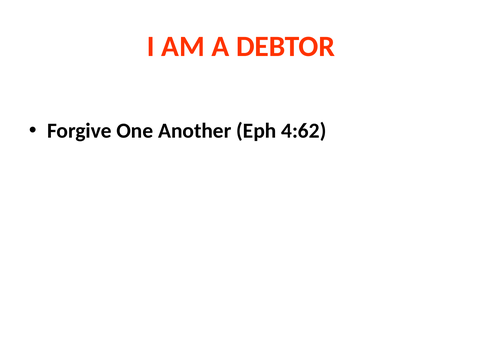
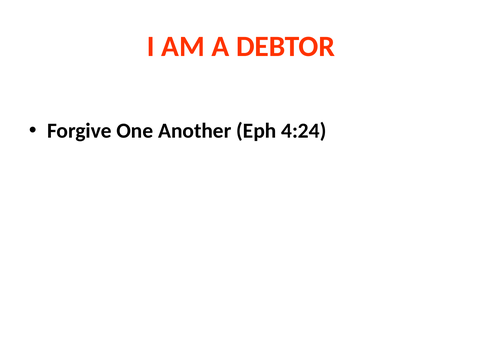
4:62: 4:62 -> 4:24 (304, 131)
